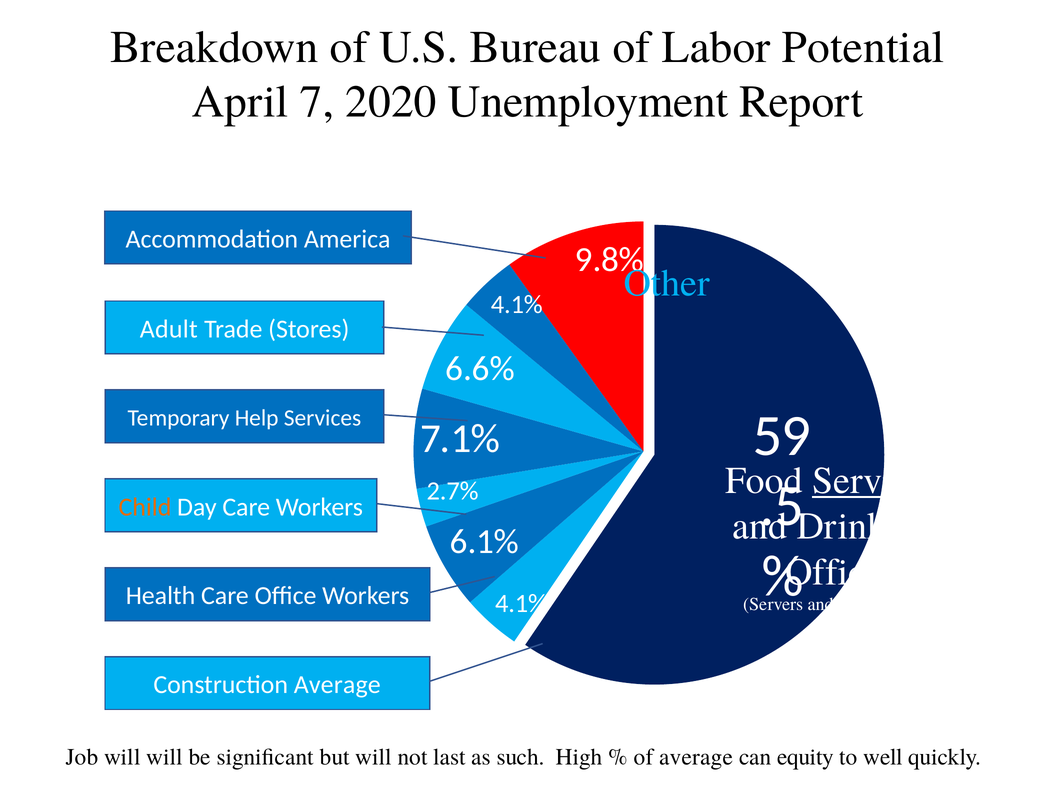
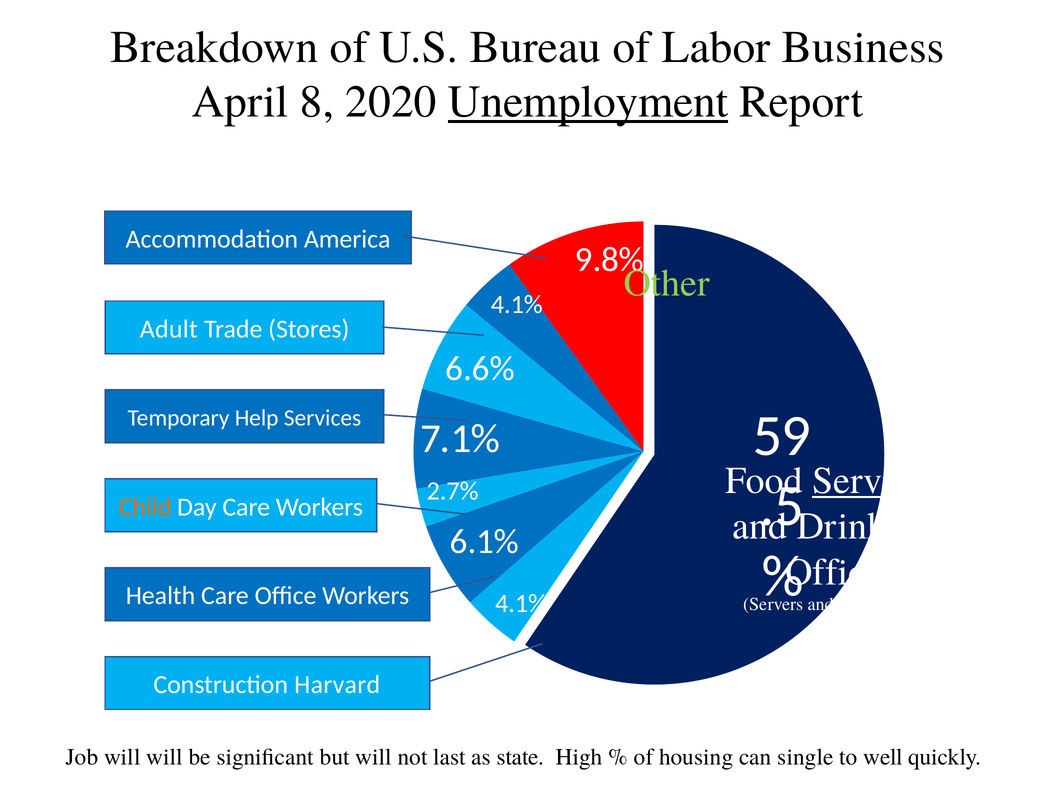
Potential: Potential -> Business (863, 47)
7: 7 -> 8 (317, 102)
Unemployment underline: none -> present (588, 102)
Other colour: light blue -> light green (667, 283)
Construction Average: Average -> Harvard (337, 685)
such: such -> state (521, 757)
of average: average -> housing (696, 757)
equity: equity -> single (805, 757)
